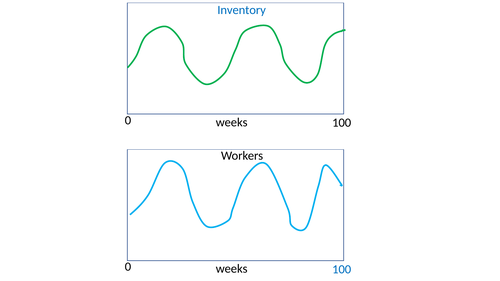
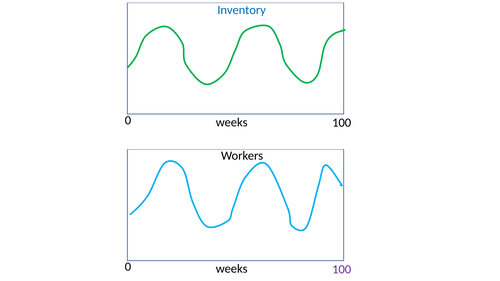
100 colour: blue -> purple (342, 270)
